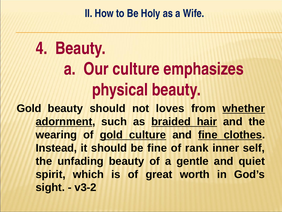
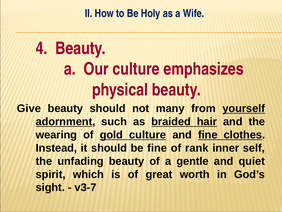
Gold: Gold -> Give (29, 108)
loves: loves -> many (170, 108)
whether: whether -> yourself (244, 108)
v3-2: v3-2 -> v3-7 (86, 187)
